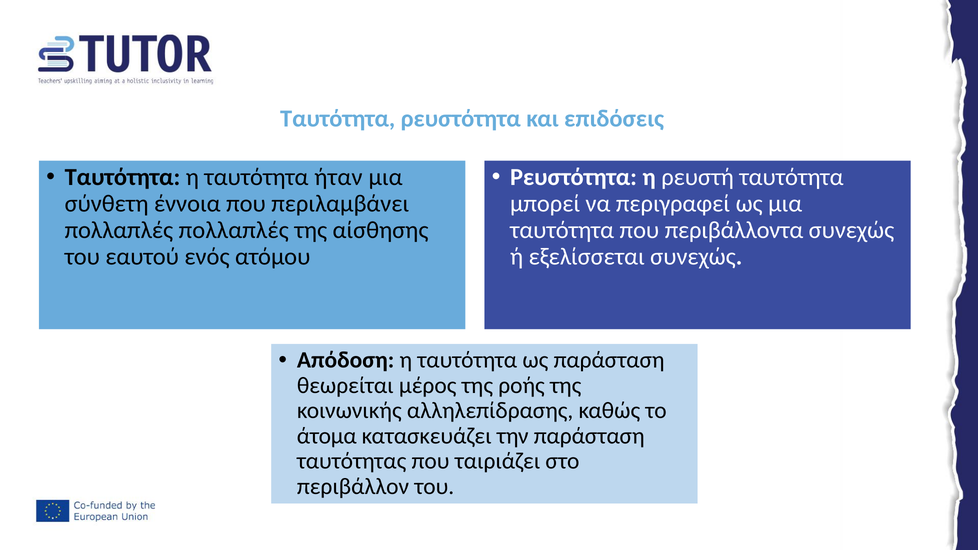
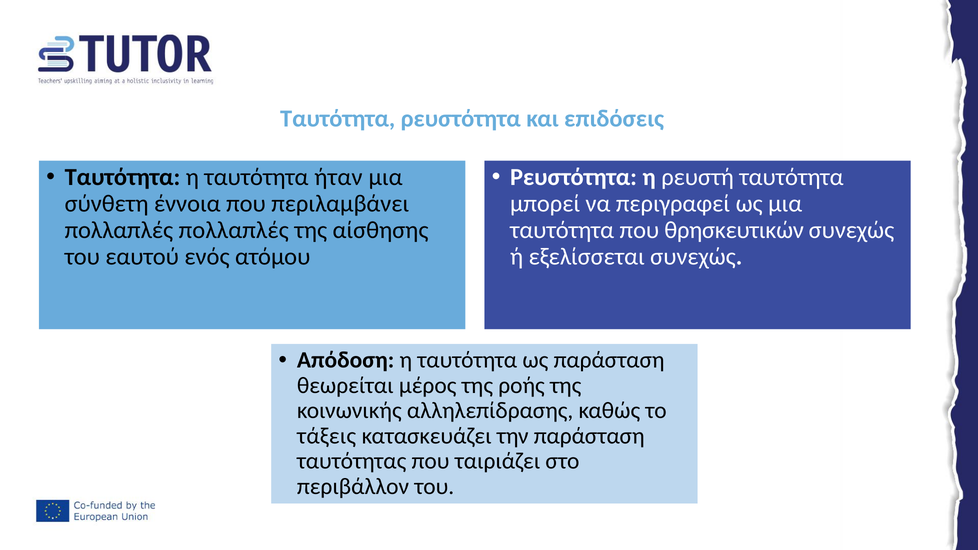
περιβάλλοντα: περιβάλλοντα -> θρησκευτικών (734, 230)
άτομα: άτομα -> τάξεις (327, 436)
